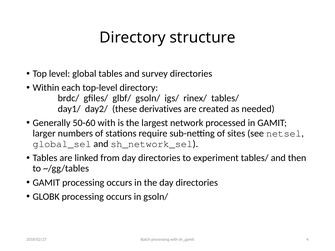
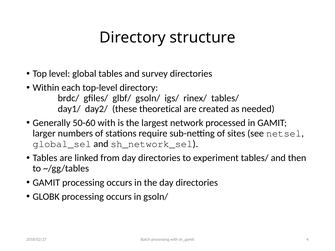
derivatives: derivatives -> theoretical (160, 109)
